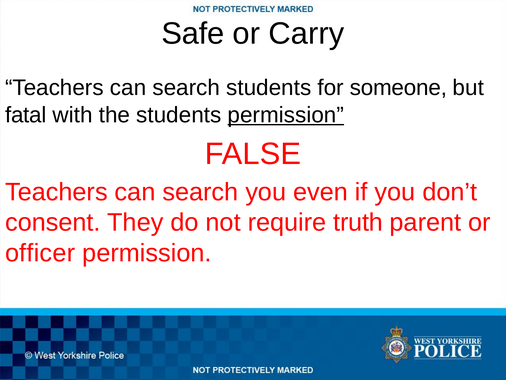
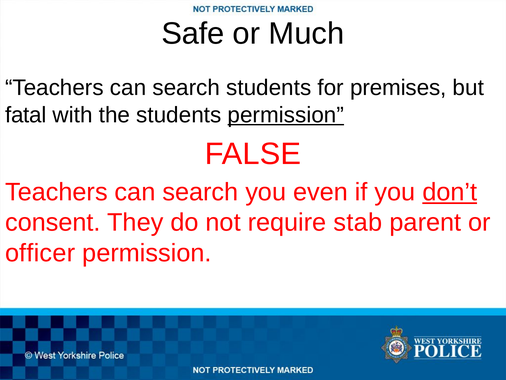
Carry: Carry -> Much (306, 33)
someone: someone -> premises (398, 88)
don’t underline: none -> present (450, 192)
truth: truth -> stab (358, 222)
